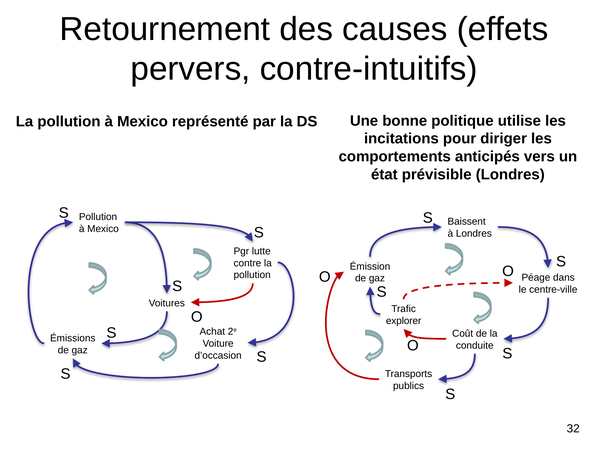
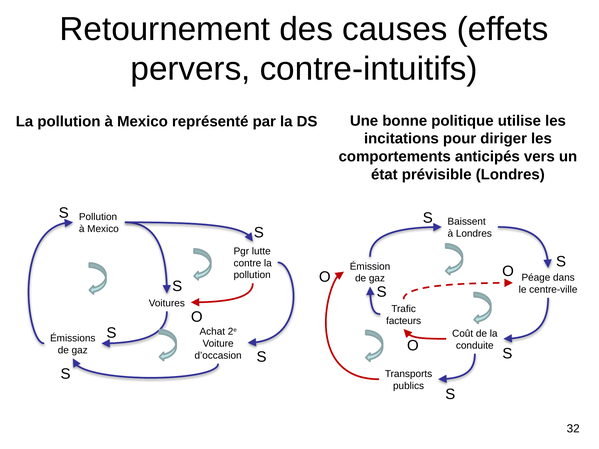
explorer: explorer -> facteurs (404, 321)
